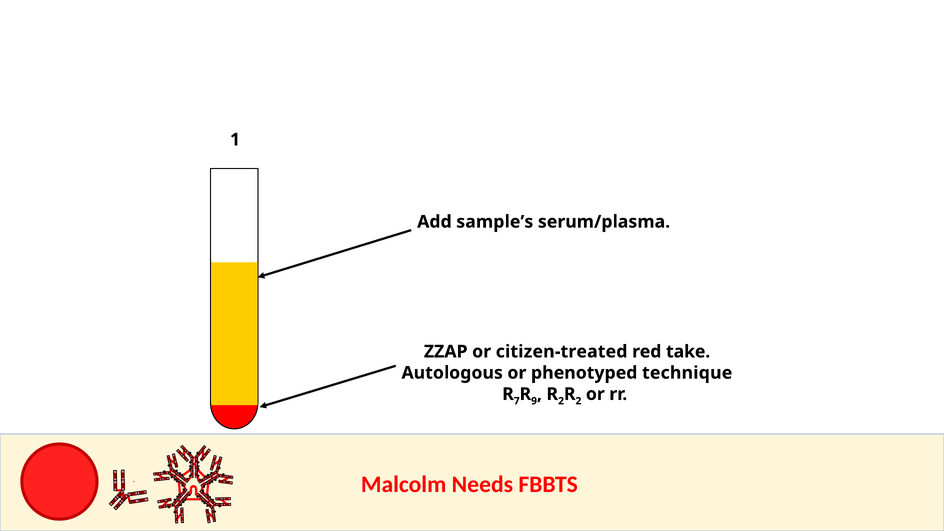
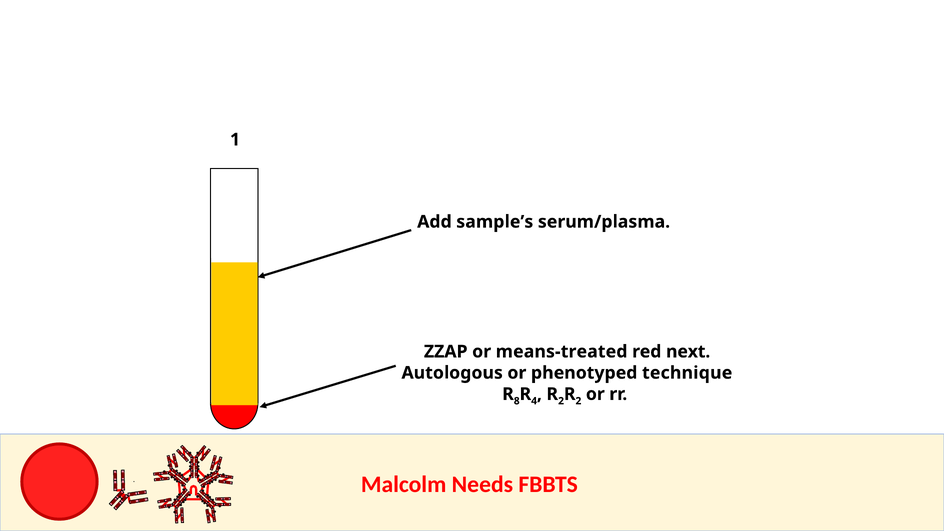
citizen-treated: citizen-treated -> means-treated (562, 352)
take: take -> next (688, 352)
7: 7 -> 8 (517, 401)
9: 9 -> 4 (534, 401)
